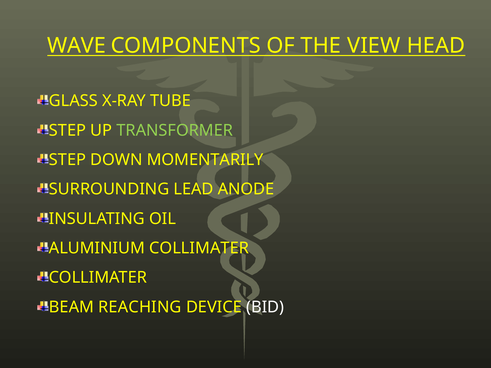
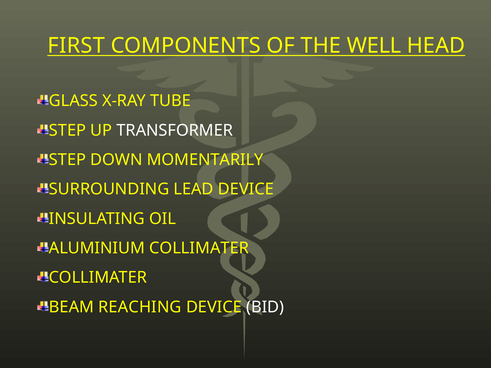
WAVE: WAVE -> FIRST (76, 46)
VIEW: VIEW -> WELL (374, 46)
TRANSFORMER colour: light green -> white (175, 130)
LEAD ANODE: ANODE -> DEVICE (246, 189)
